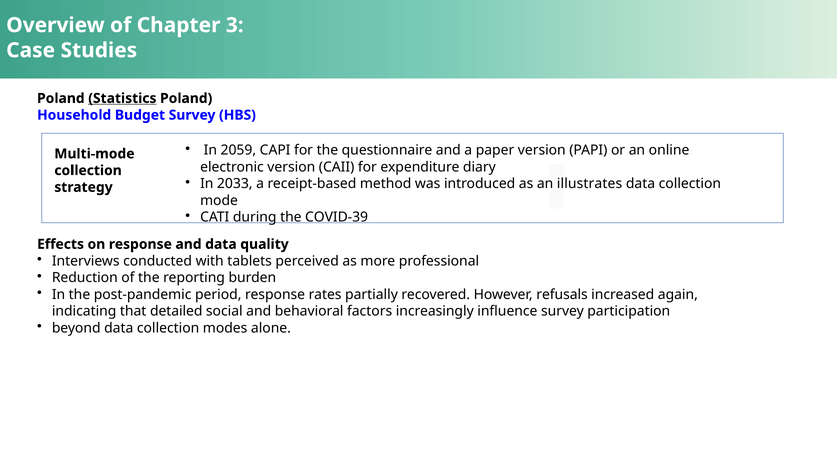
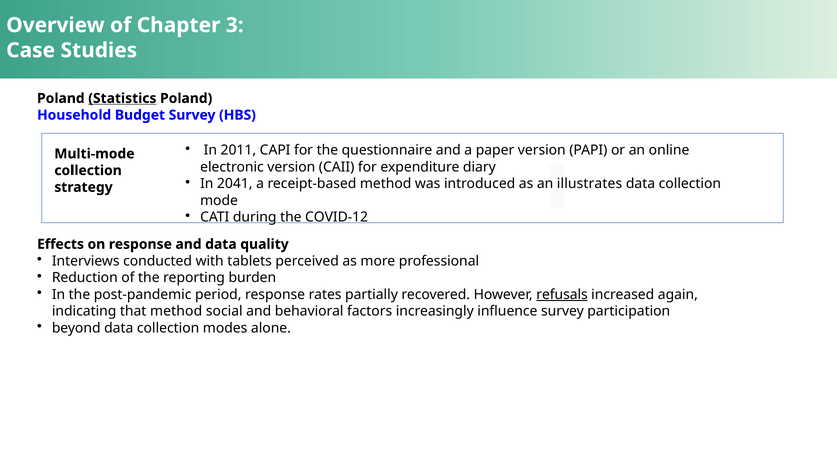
2059: 2059 -> 2011 (238, 150)
2033: 2033 -> 2041 (235, 184)
COVID-39: COVID-39 -> COVID-12 (337, 217)
refusals underline: none -> present (562, 294)
that detailed: detailed -> method (176, 311)
